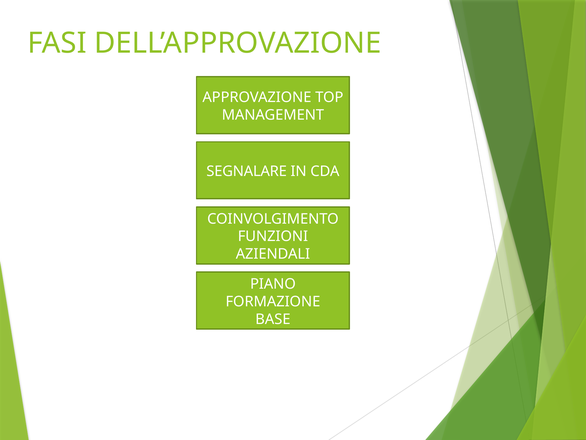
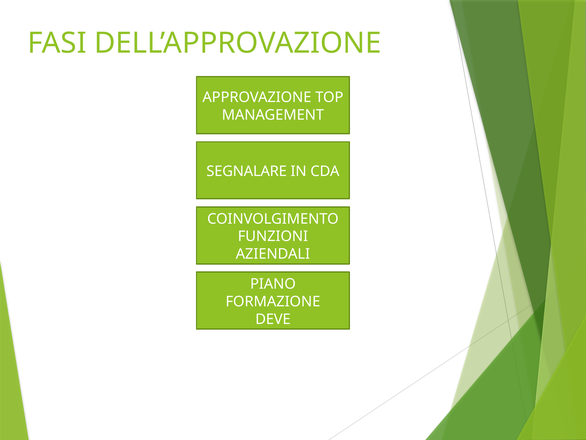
BASE: BASE -> DEVE (273, 319)
